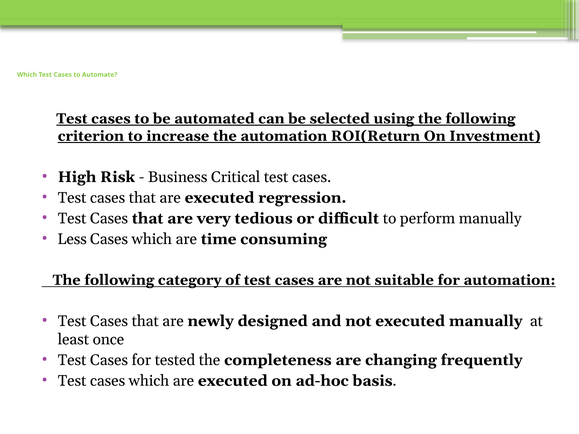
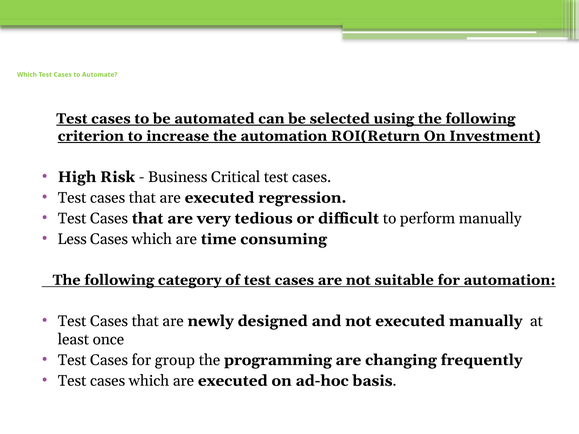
tested: tested -> group (175, 360)
completeness: completeness -> programming (278, 360)
